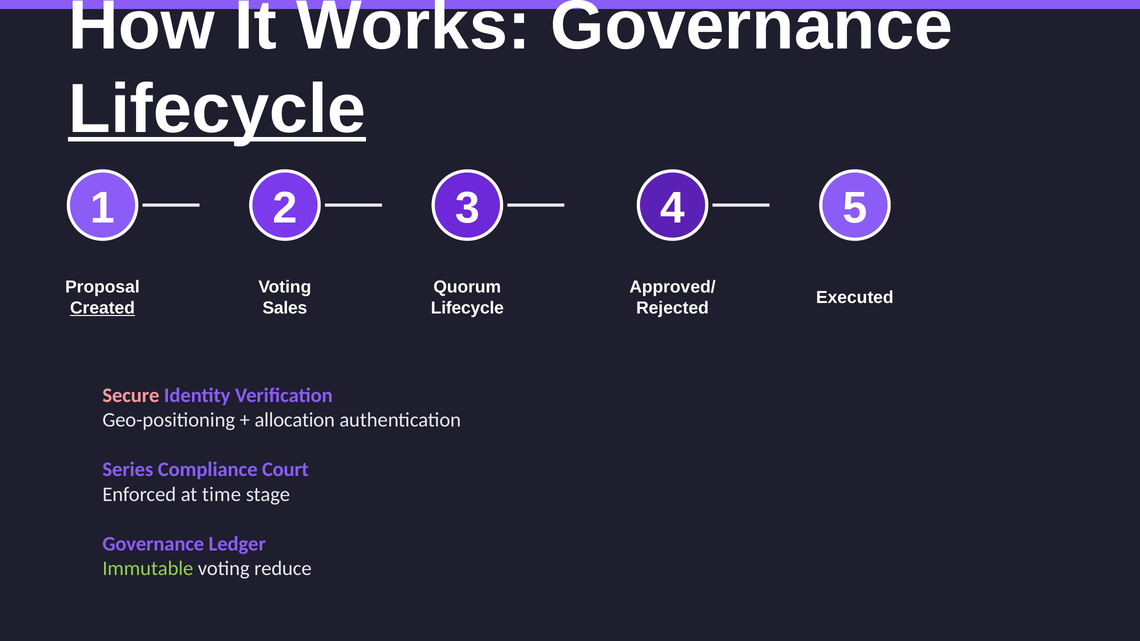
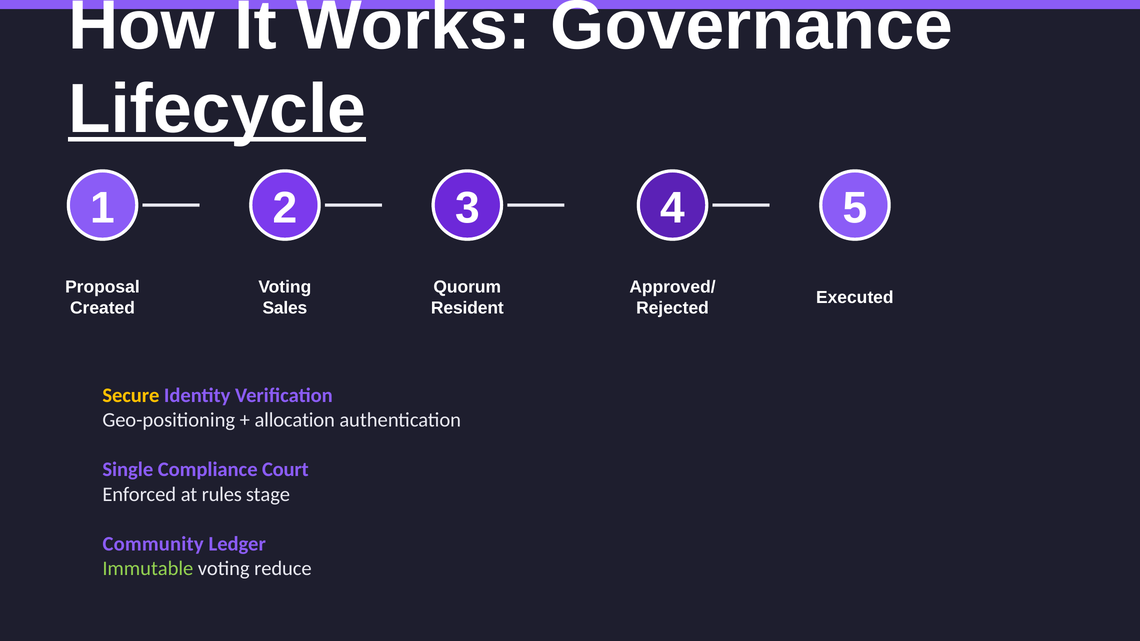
Created underline: present -> none (102, 308)
Lifecycle: Lifecycle -> Resident (467, 308)
Secure colour: pink -> yellow (131, 396)
Series: Series -> Single (128, 470)
time: time -> rules (222, 494)
Governance: Governance -> Community (153, 544)
